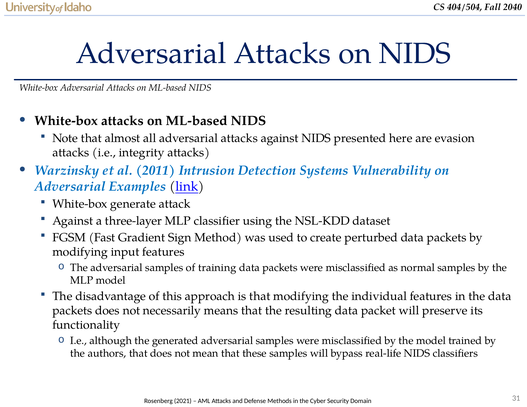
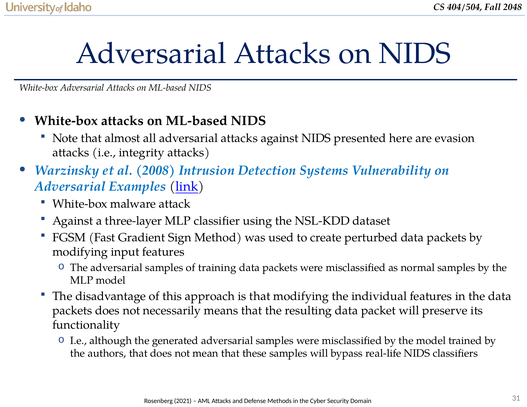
2040: 2040 -> 2048 (512, 7)
2011: 2011 -> 2008 (156, 171)
generate: generate -> malware (133, 204)
